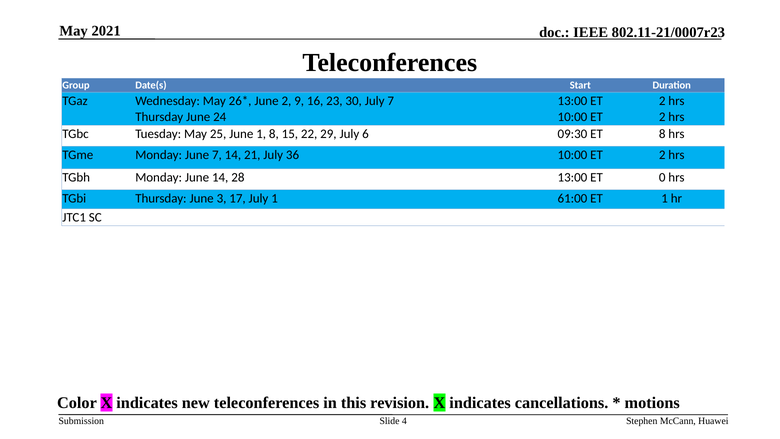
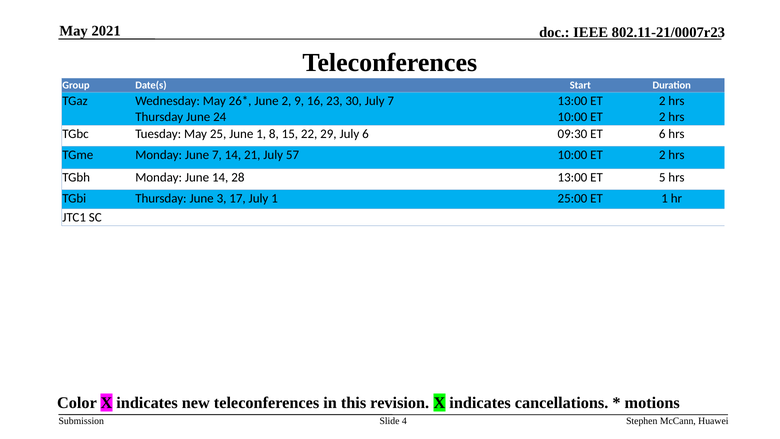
ET 8: 8 -> 6 (662, 134)
36: 36 -> 57 (293, 155)
0: 0 -> 5 (662, 177)
61:00: 61:00 -> 25:00 (572, 198)
